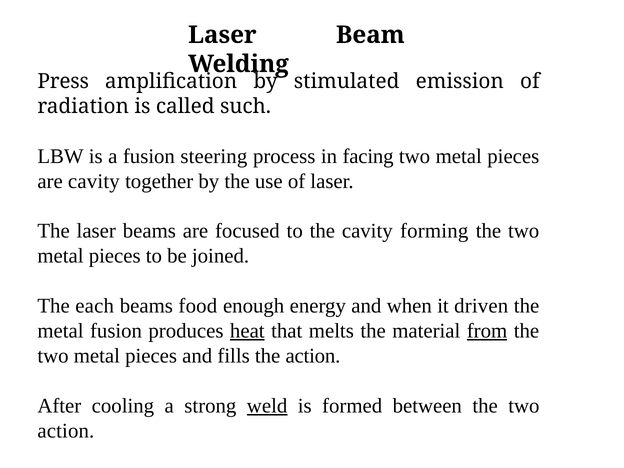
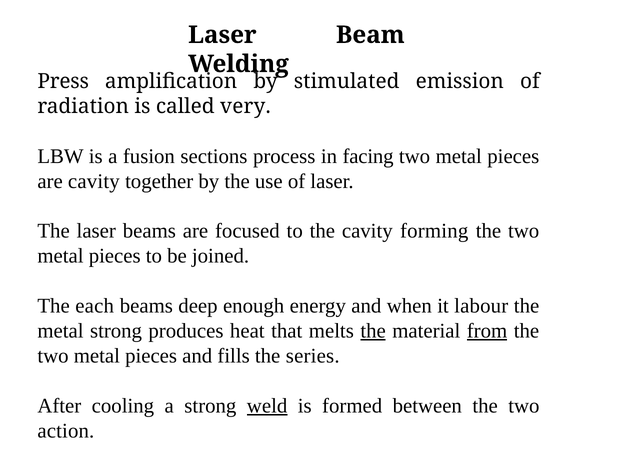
such: such -> very (245, 106)
steering: steering -> sections (214, 156)
food: food -> deep (198, 306)
driven: driven -> labour (481, 306)
metal fusion: fusion -> strong (116, 331)
heat underline: present -> none (247, 331)
the underline: none -> present (373, 331)
the action: action -> series (313, 356)
